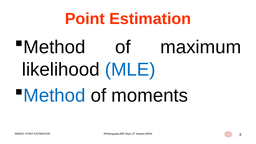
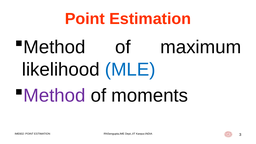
Method colour: blue -> purple (54, 96)
